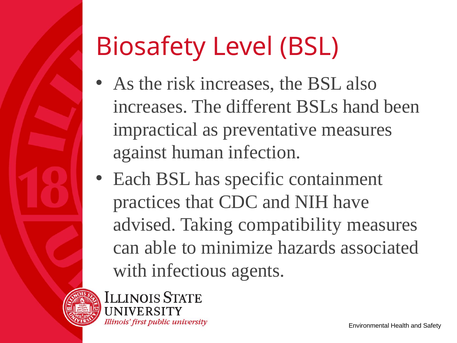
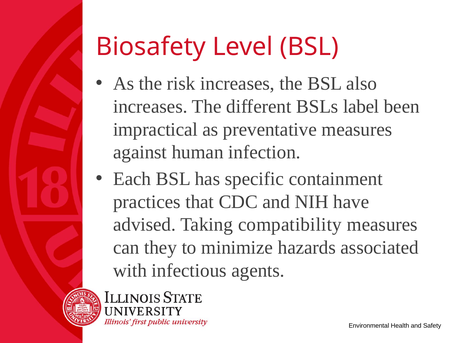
hand: hand -> label (361, 106)
able: able -> they (161, 247)
